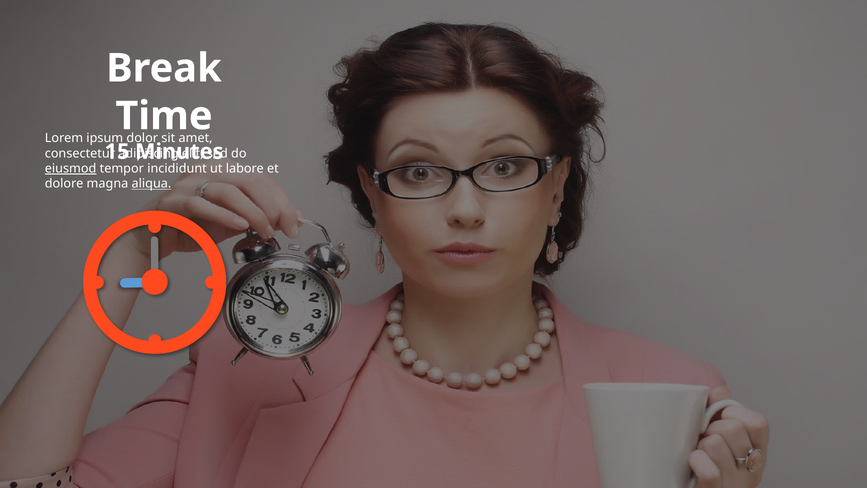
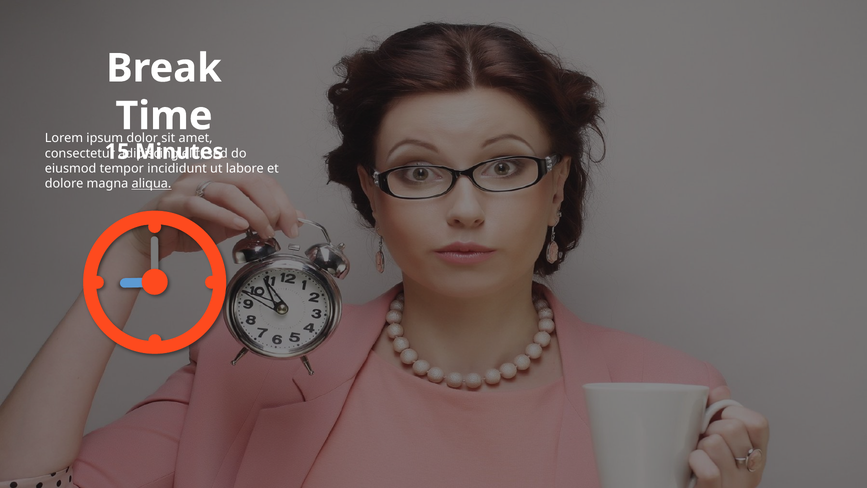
eiusmod underline: present -> none (71, 168)
